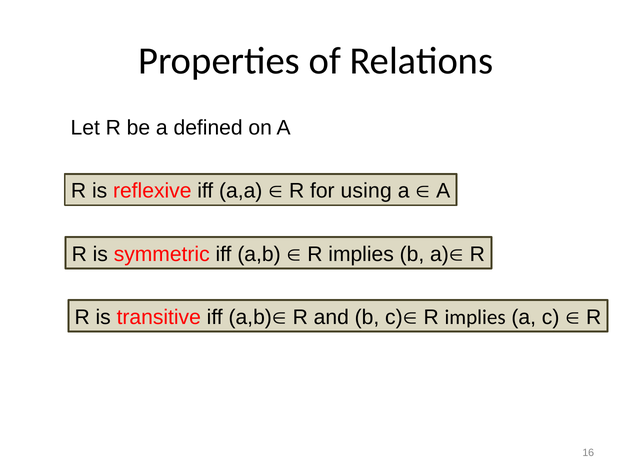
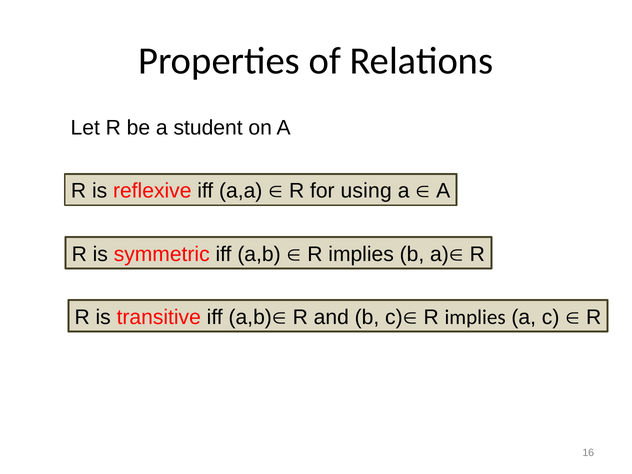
defined: defined -> student (208, 128)
